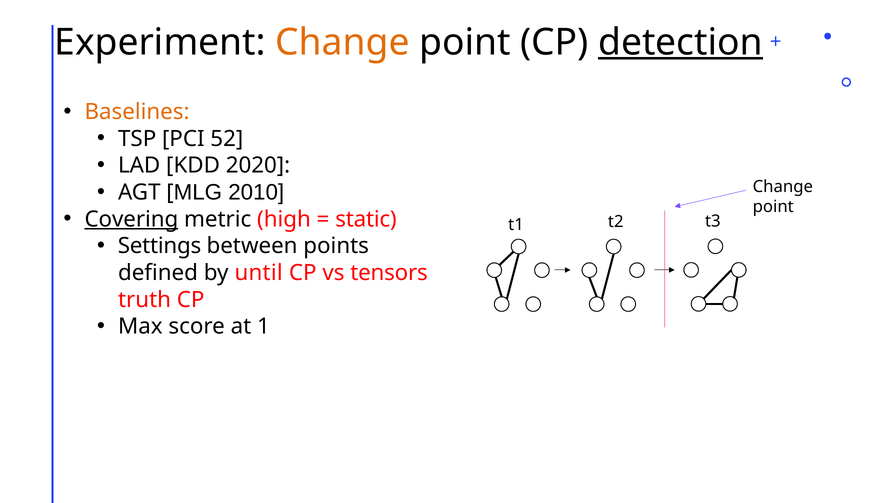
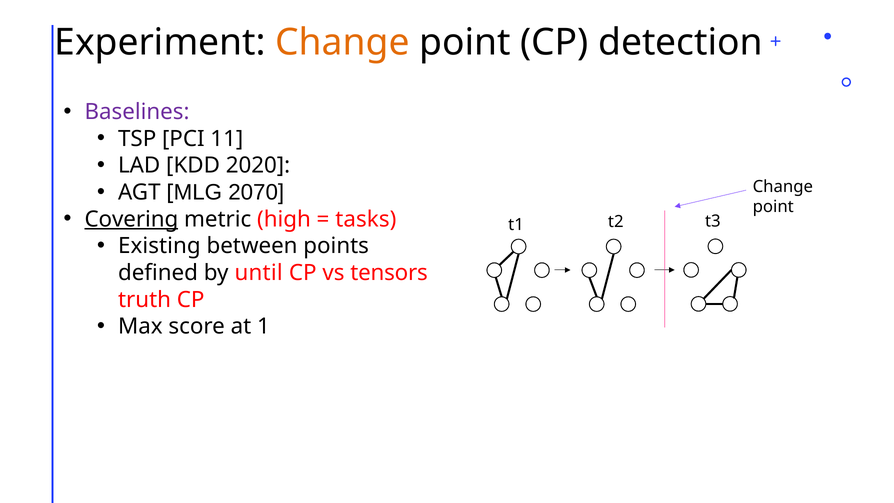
detection underline: present -> none (681, 42)
Baselines colour: orange -> purple (137, 112)
52: 52 -> 11 (227, 139)
2010: 2010 -> 2070 (256, 192)
static: static -> tasks (366, 219)
Settings: Settings -> Existing (159, 246)
